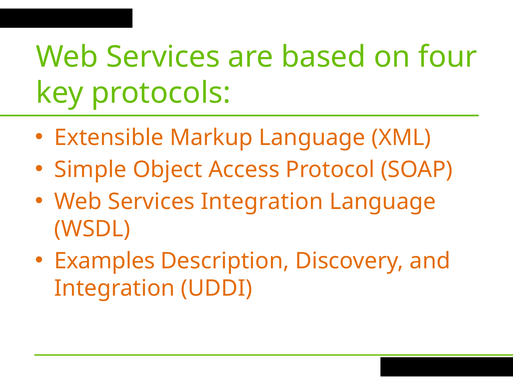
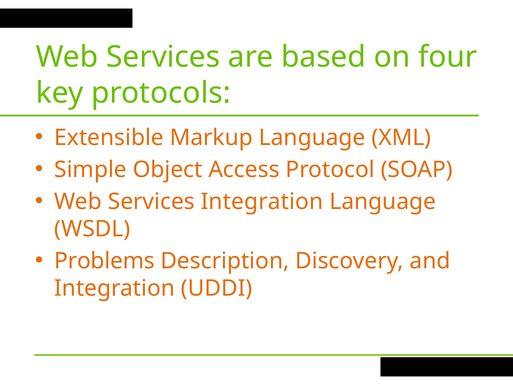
Examples: Examples -> Problems (104, 261)
